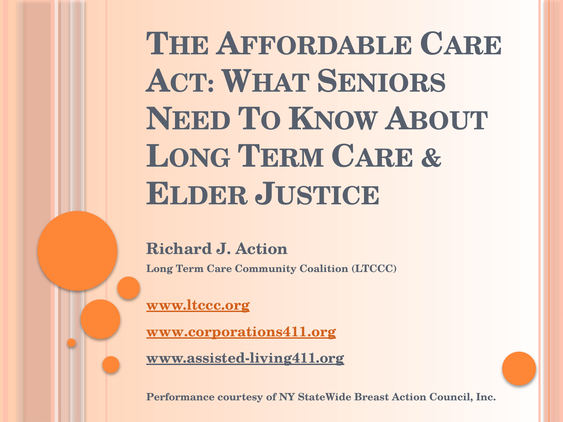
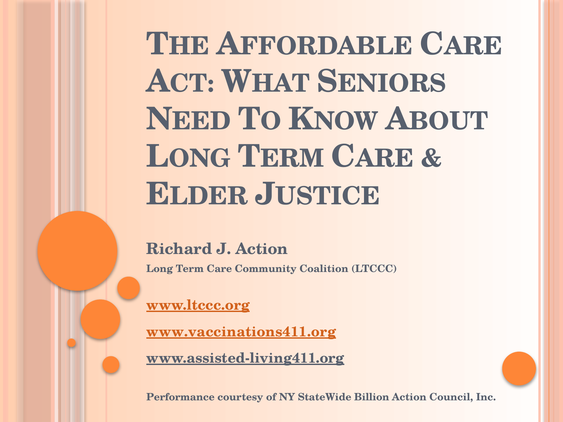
www.corporations411.org: www.corporations411.org -> www.vaccinations411.org (241, 332)
Breast: Breast -> Billion (372, 397)
